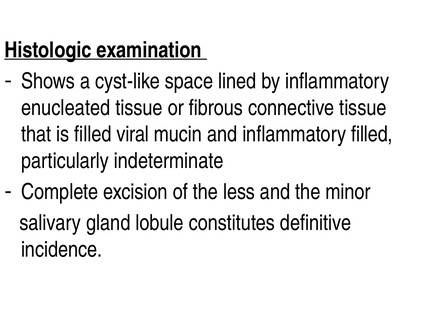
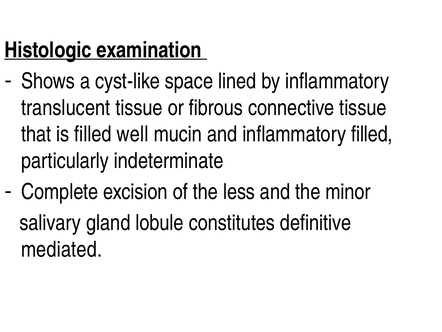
enucleated: enucleated -> translucent (66, 108)
viral: viral -> well (133, 134)
incidence: incidence -> mediated (62, 249)
